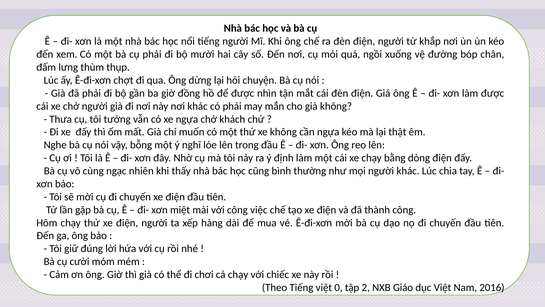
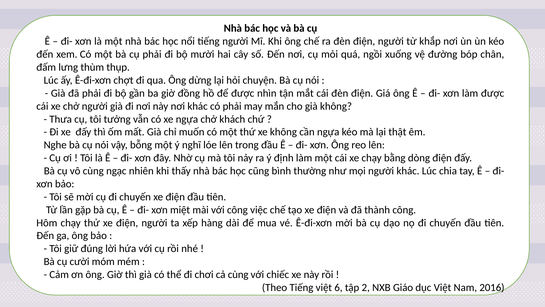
cả chạy: chạy -> cùng (238, 274)
0: 0 -> 6 (338, 287)
